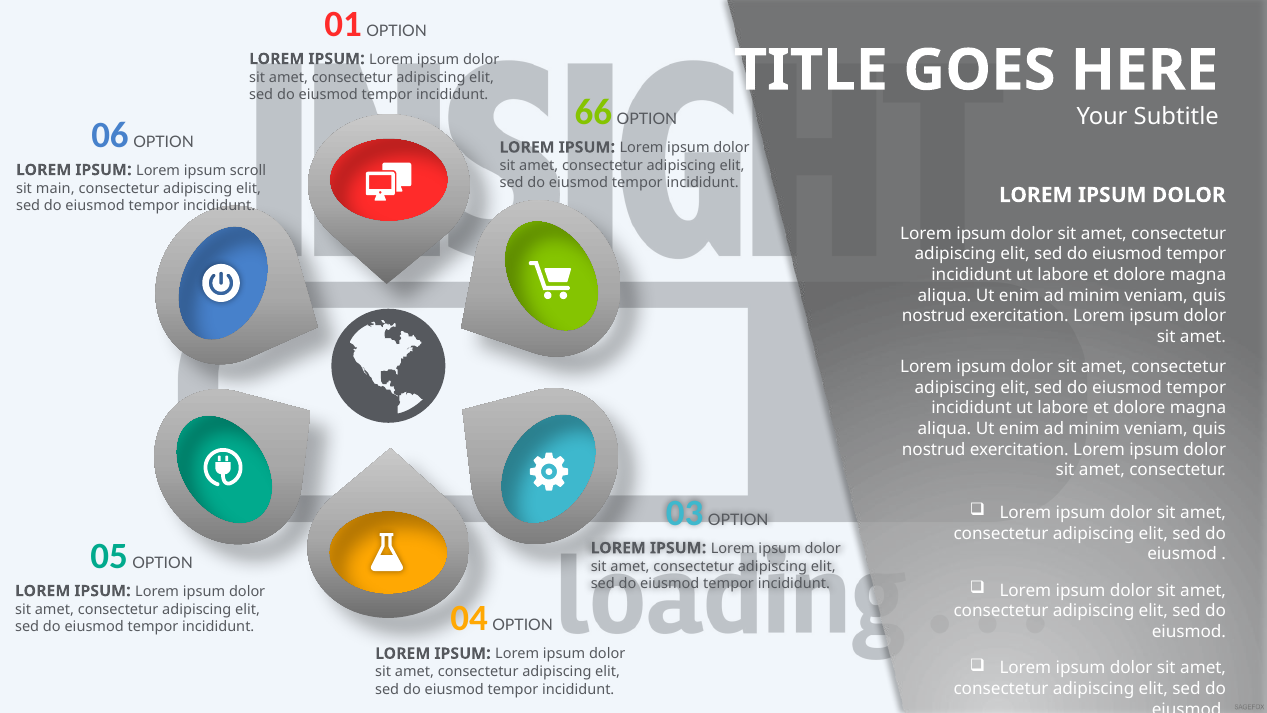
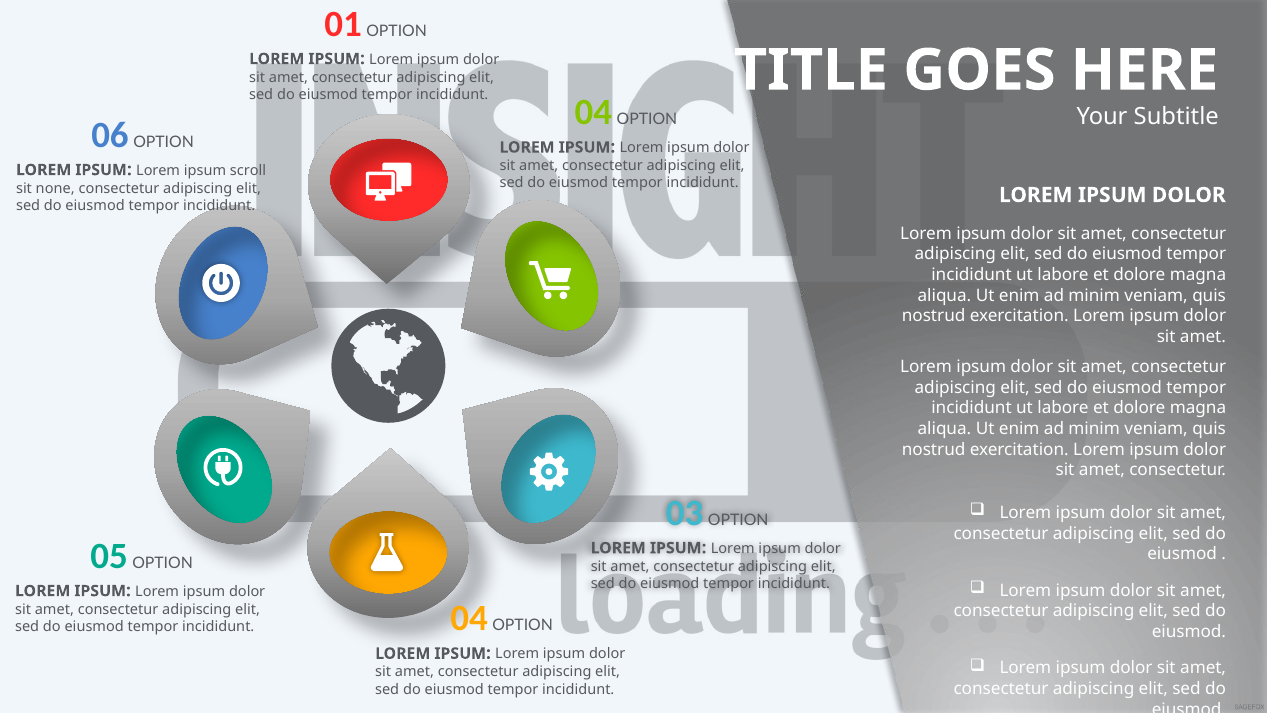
66: 66 -> 04 (593, 112)
main: main -> none (55, 188)
